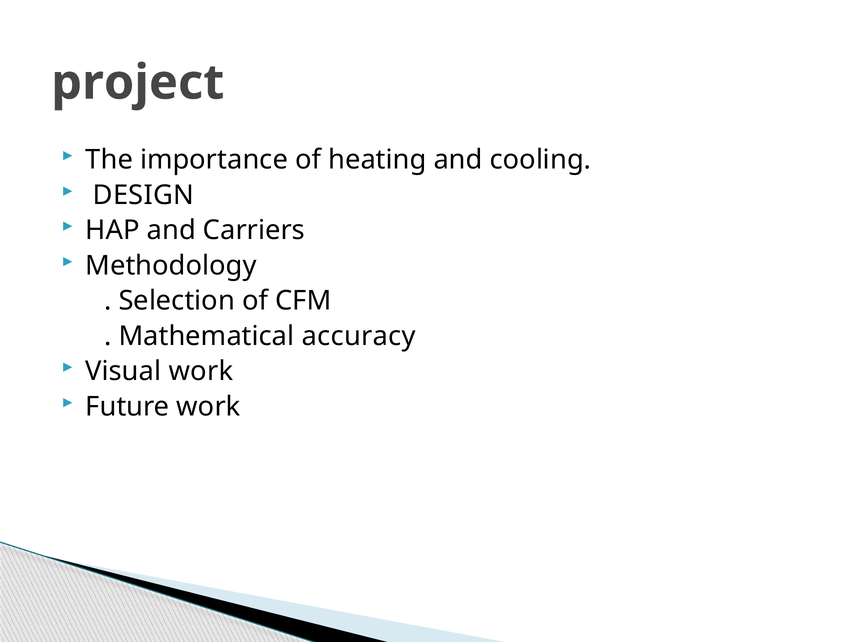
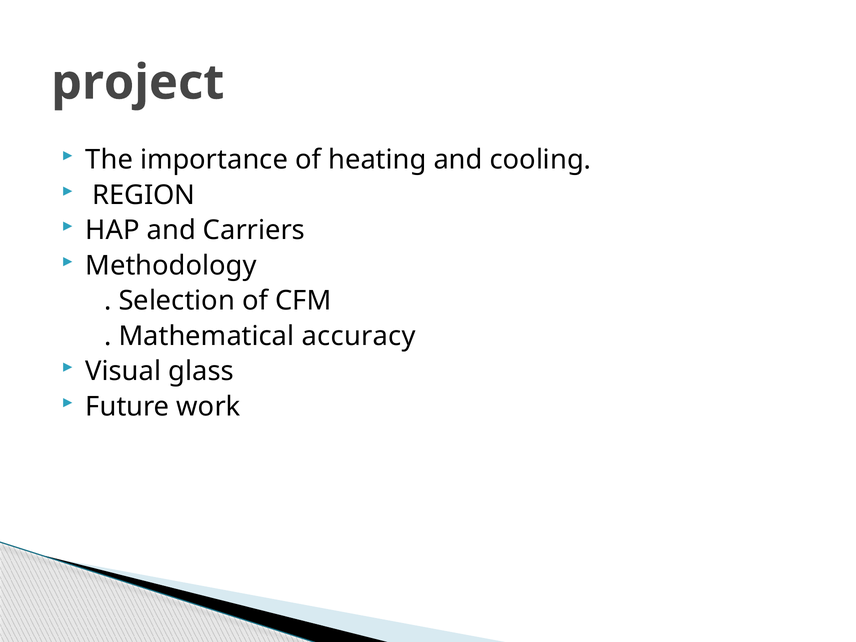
DESIGN: DESIGN -> REGION (144, 195)
Visual work: work -> glass (201, 371)
